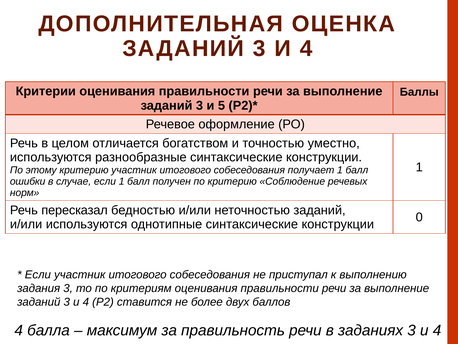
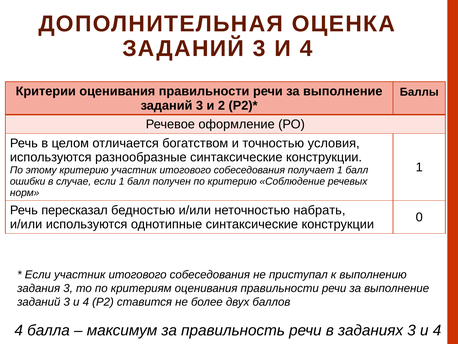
5: 5 -> 2 (221, 105)
уместно: уместно -> условия (334, 143)
неточностью заданий: заданий -> набрать (319, 210)
